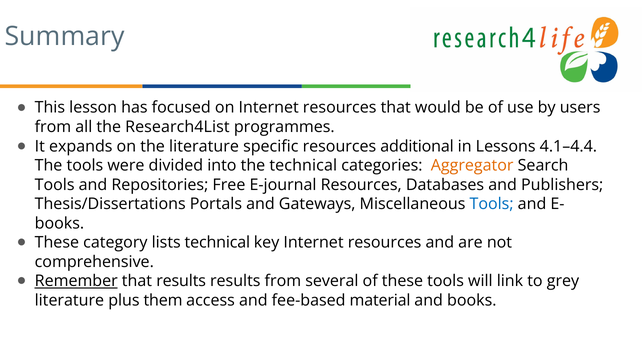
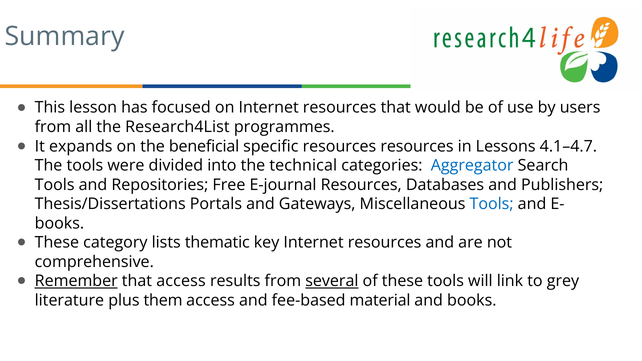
the literature: literature -> beneficial (204, 146)
resources additional: additional -> resources (417, 146)
4.1–4.4: 4.1–4.4 -> 4.1–4.7 (568, 146)
Aggregator colour: orange -> blue (472, 166)
lists technical: technical -> thematic (217, 243)
that results: results -> access (181, 281)
several underline: none -> present (332, 281)
